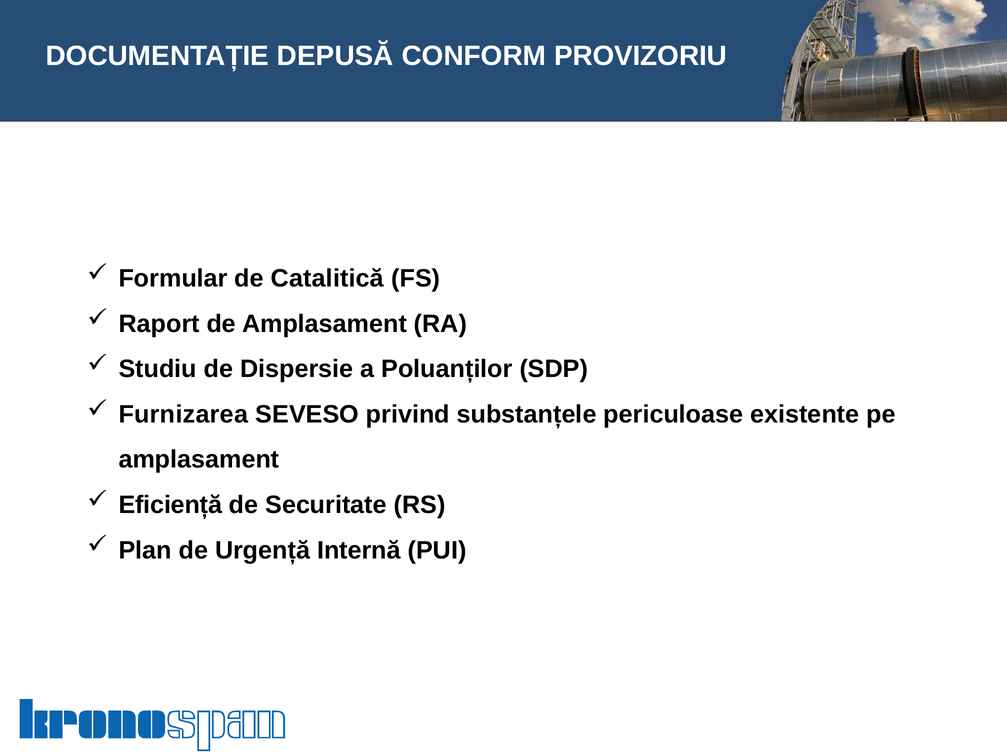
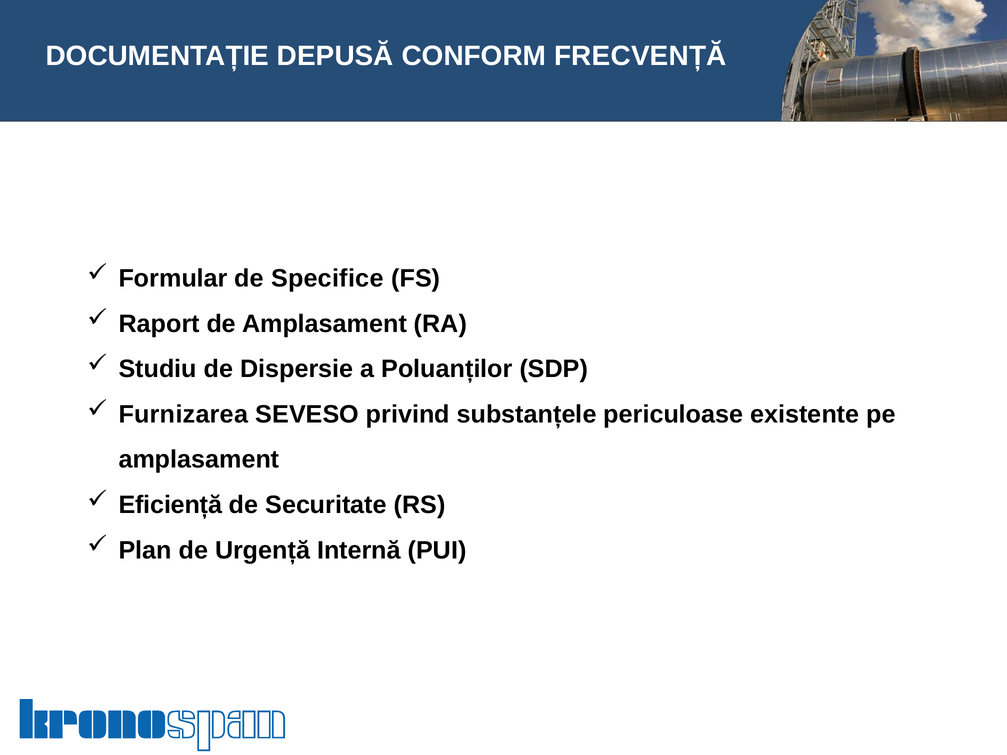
PROVIZORIU: PROVIZORIU -> FRECVENȚĂ (640, 56)
Catalitică: Catalitică -> Specifice (327, 279)
